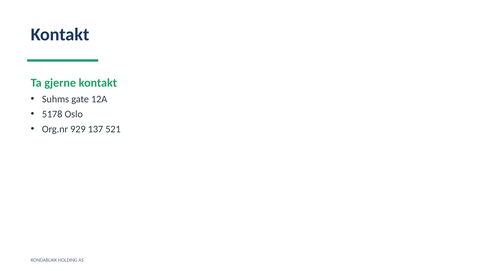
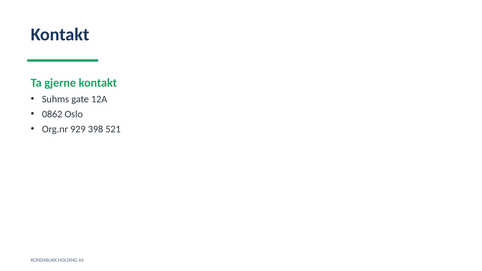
5178: 5178 -> 0862 (52, 114)
137: 137 -> 398 (95, 129)
